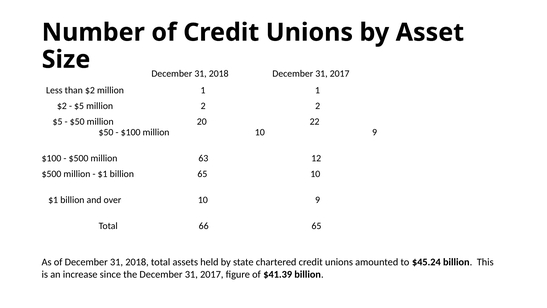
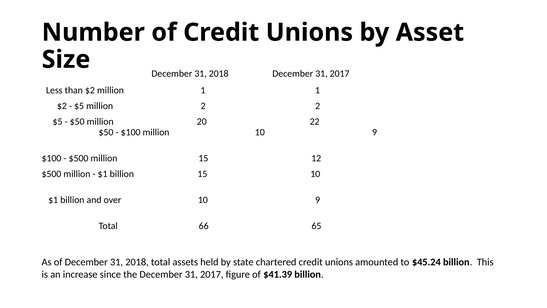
million 63: 63 -> 15 (203, 158)
billion 65: 65 -> 15 (202, 174)
